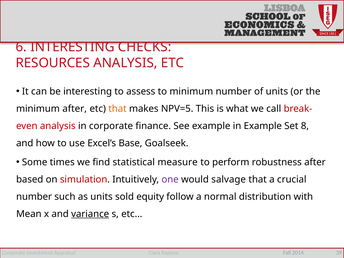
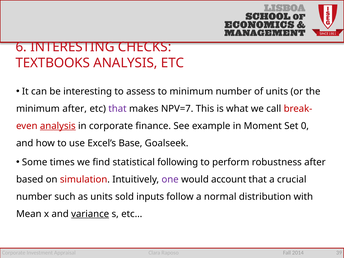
RESOURCES: RESOURCES -> TEXTBOOKS (53, 63)
that colour: orange -> purple (117, 109)
NPV=5: NPV=5 -> NPV=7 (177, 109)
analysis underline: none -> present (58, 126)
in Example: Example -> Moment (263, 126)
8: 8 -> 0 (305, 126)
measure: measure -> following (178, 162)
salvage: salvage -> account (229, 179)
equity: equity -> inputs (150, 197)
